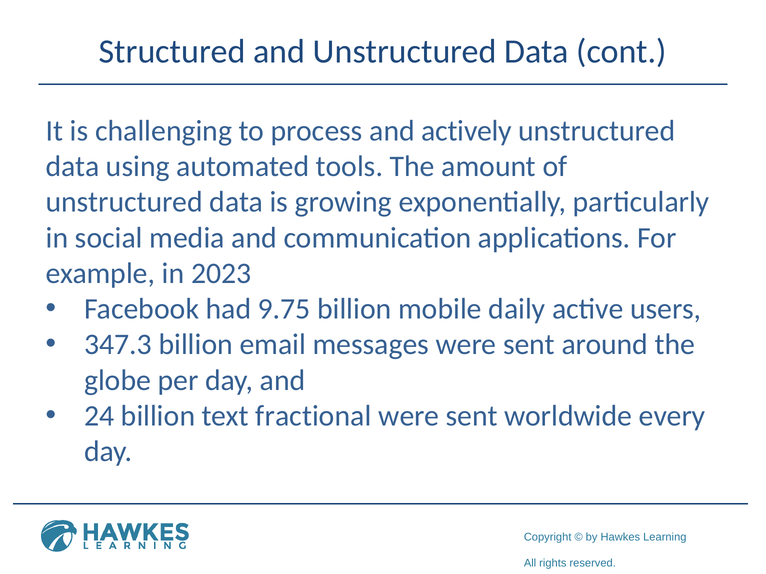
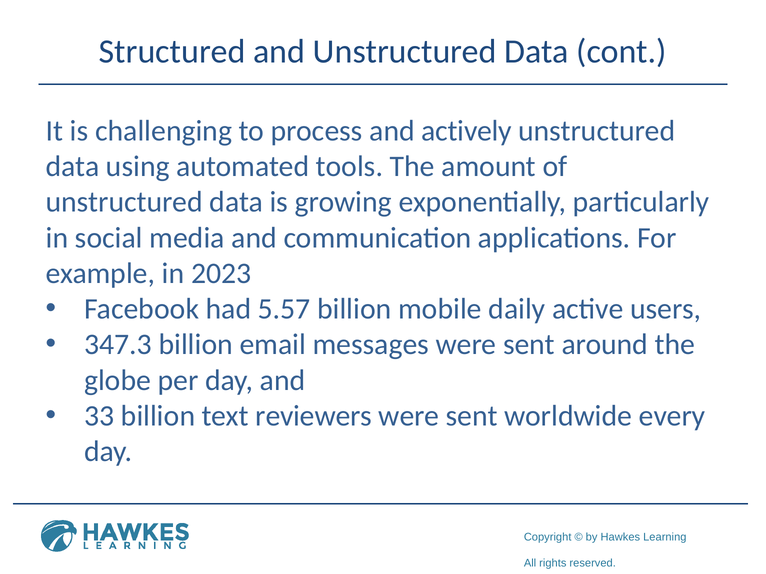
9.75: 9.75 -> 5.57 (284, 309)
24: 24 -> 33 (99, 416)
fractional: fractional -> reviewers (314, 416)
